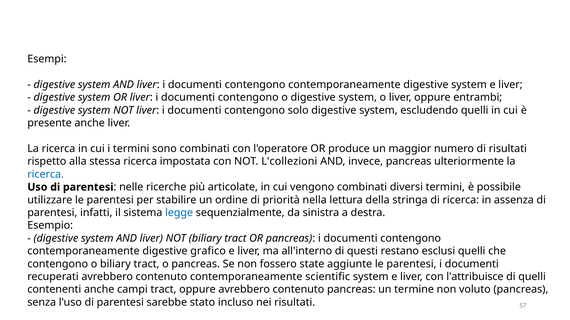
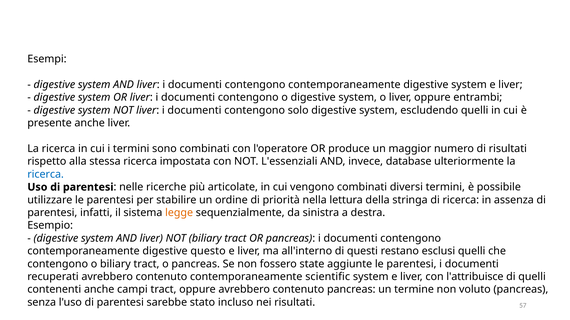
L'collezioni: L'collezioni -> L'essenziali (289, 162)
invece pancreas: pancreas -> database (409, 162)
legge colour: blue -> orange (179, 213)
grafico: grafico -> questo (208, 252)
